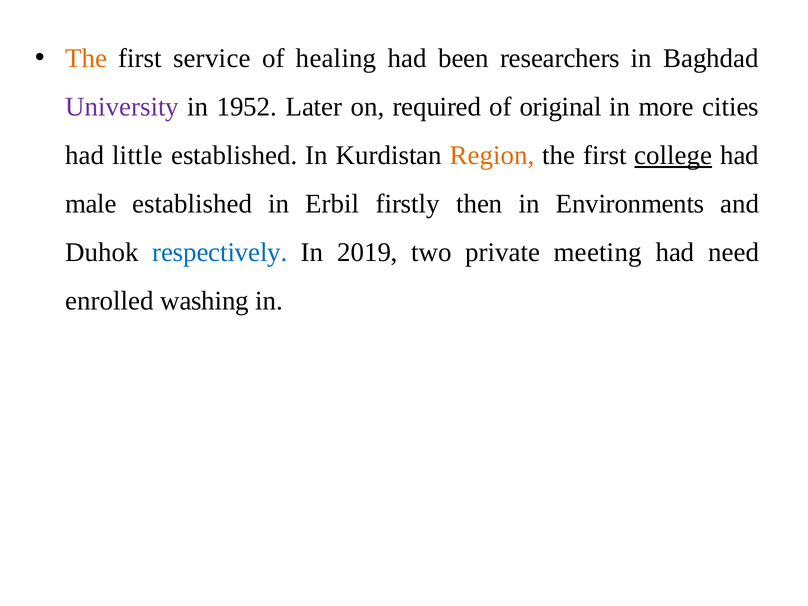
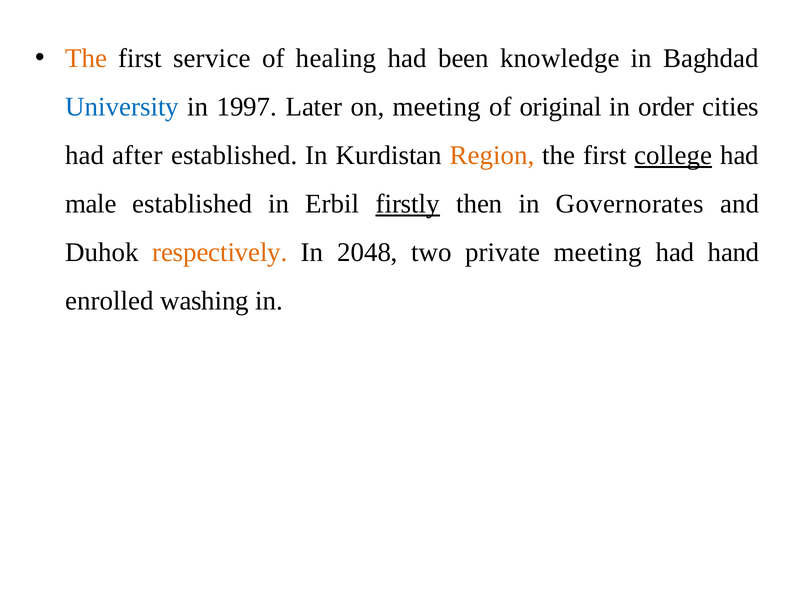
researchers: researchers -> knowledge (560, 58)
University colour: purple -> blue (122, 107)
1952: 1952 -> 1997 (247, 107)
on required: required -> meeting (437, 107)
more: more -> order (666, 107)
little: little -> after (137, 155)
firstly underline: none -> present (408, 204)
Environments: Environments -> Governorates (630, 204)
respectively colour: blue -> orange (220, 252)
2019: 2019 -> 2048 (367, 252)
need: need -> hand (734, 252)
